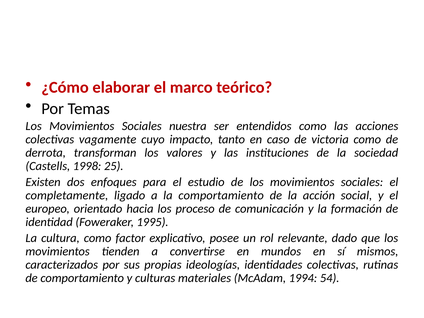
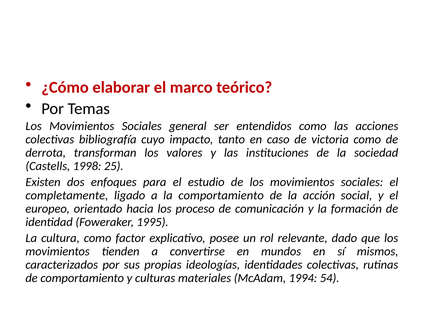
nuestra: nuestra -> general (188, 126)
vagamente: vagamente -> bibliografía (108, 140)
